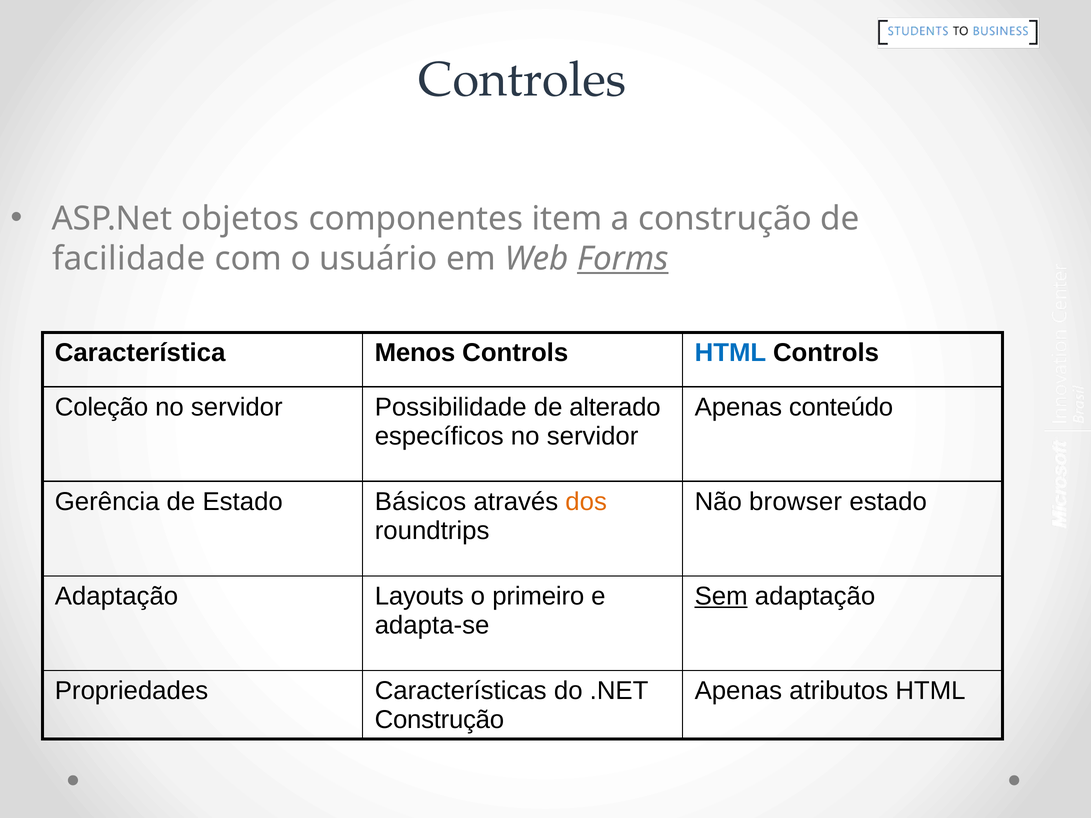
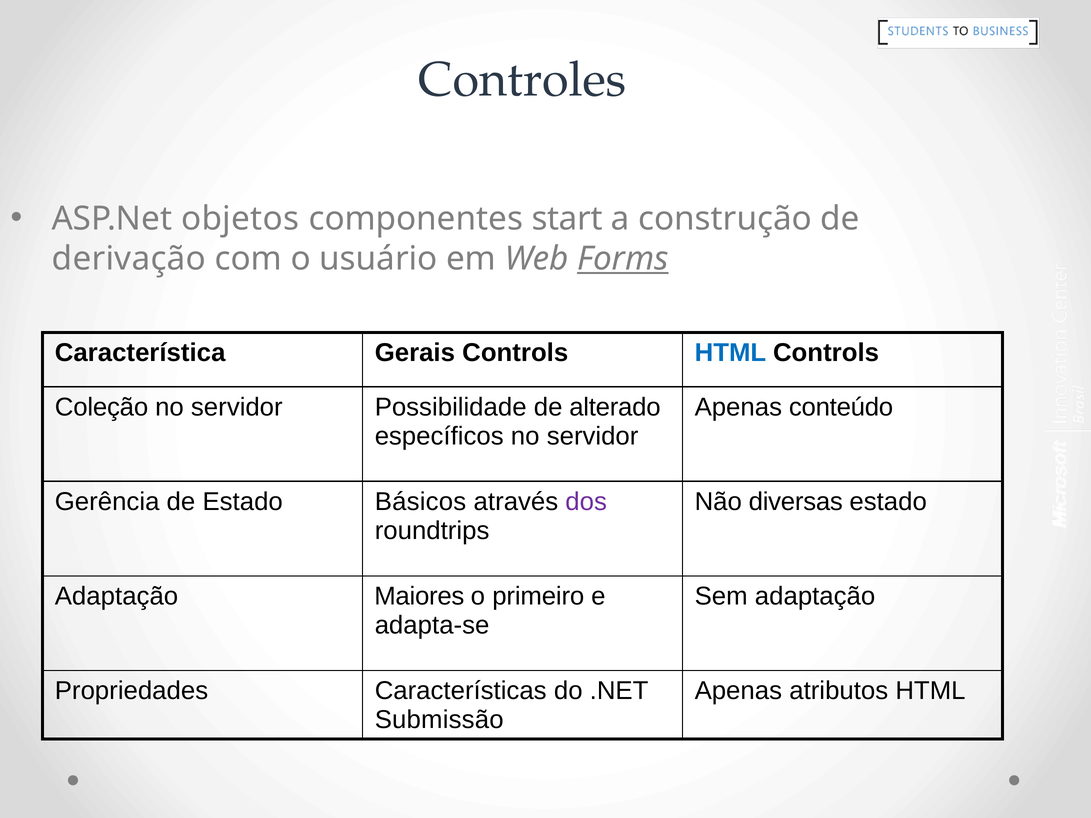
item: item -> start (567, 219)
facilidade: facilidade -> derivação (129, 259)
Menos: Menos -> Gerais (415, 353)
dos colour: orange -> purple (586, 502)
browser: browser -> diversas (796, 502)
Layouts: Layouts -> Maiores (419, 597)
Sem underline: present -> none (721, 597)
Construção: Construção -> Submissão (439, 720)
